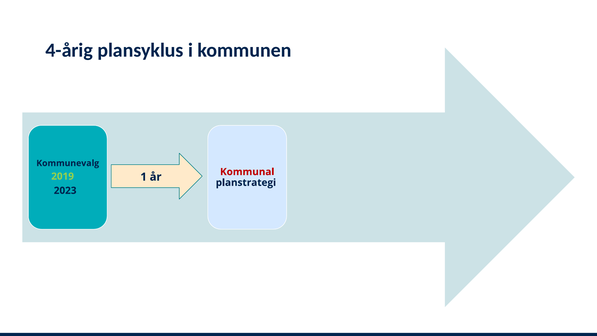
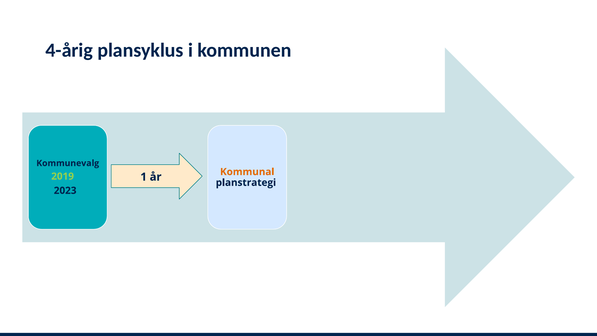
Kommunal colour: red -> orange (247, 172)
